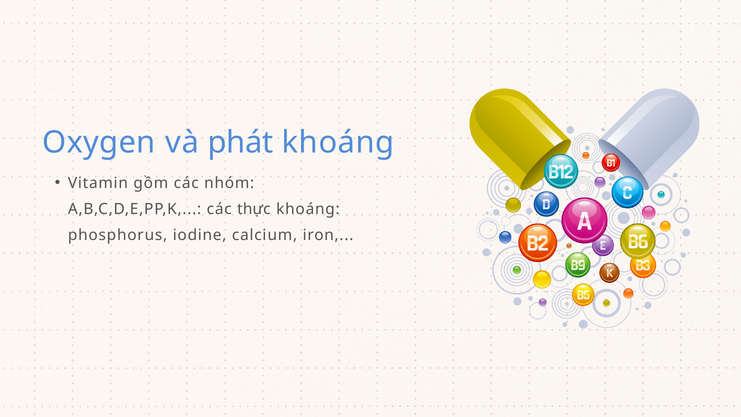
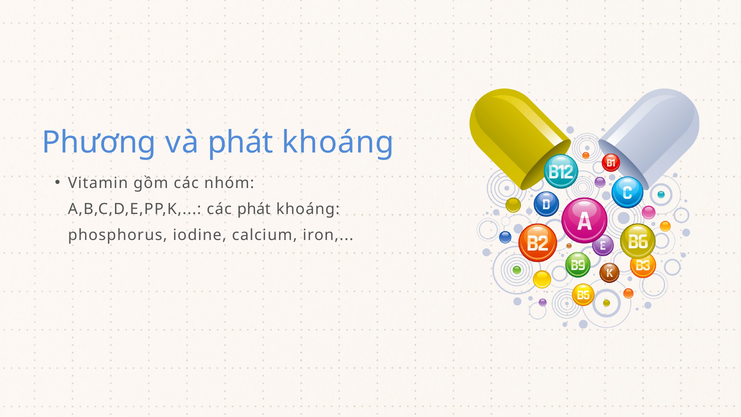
Oxygen: Oxygen -> Phương (99, 142)
các thực: thực -> phát (254, 209)
